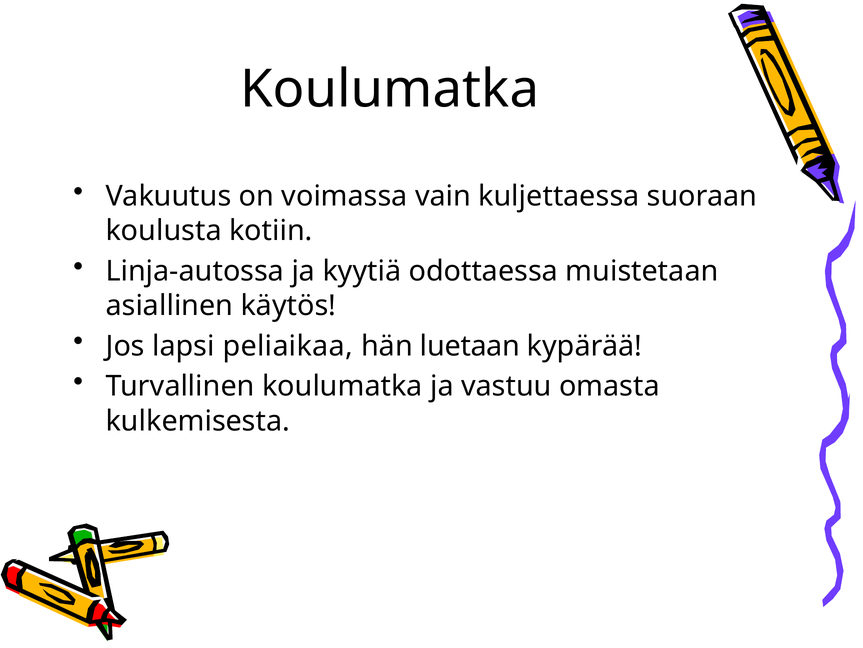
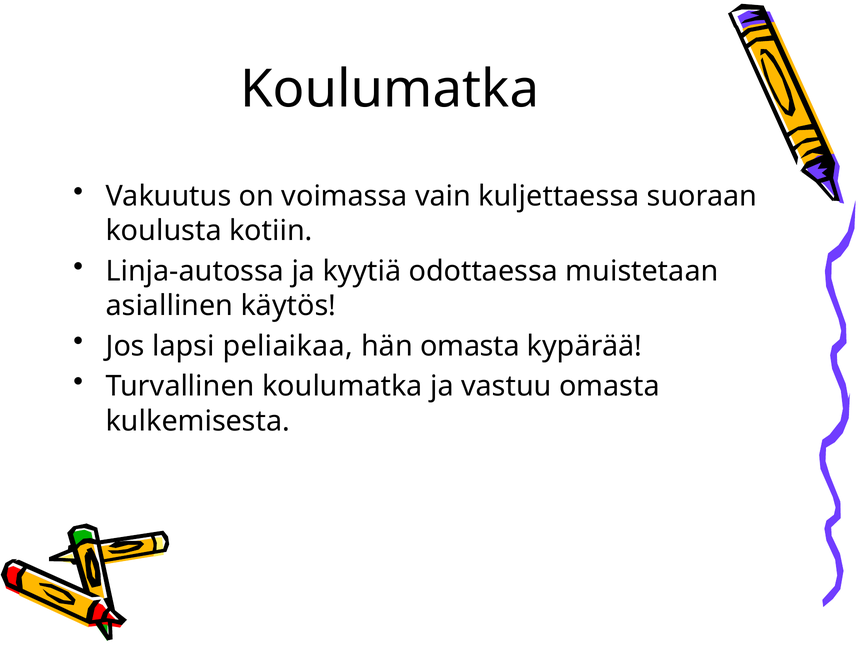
hän luetaan: luetaan -> omasta (470, 346)
